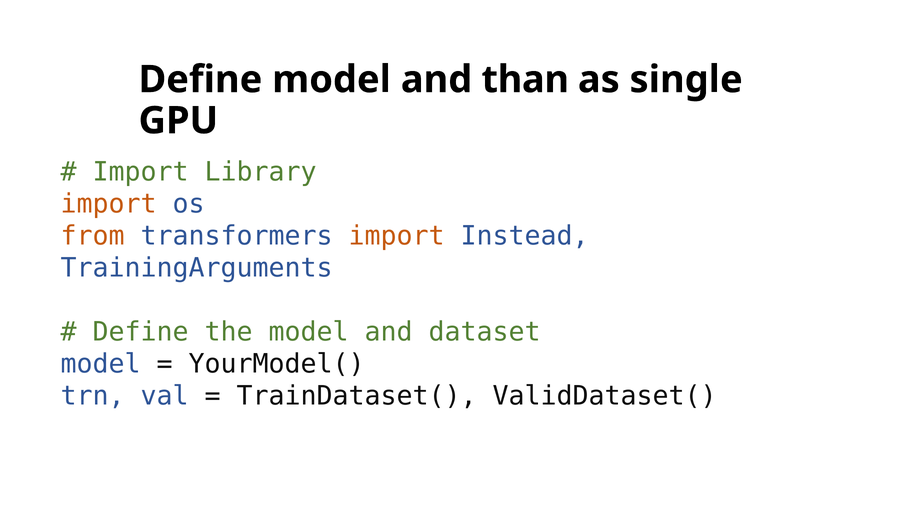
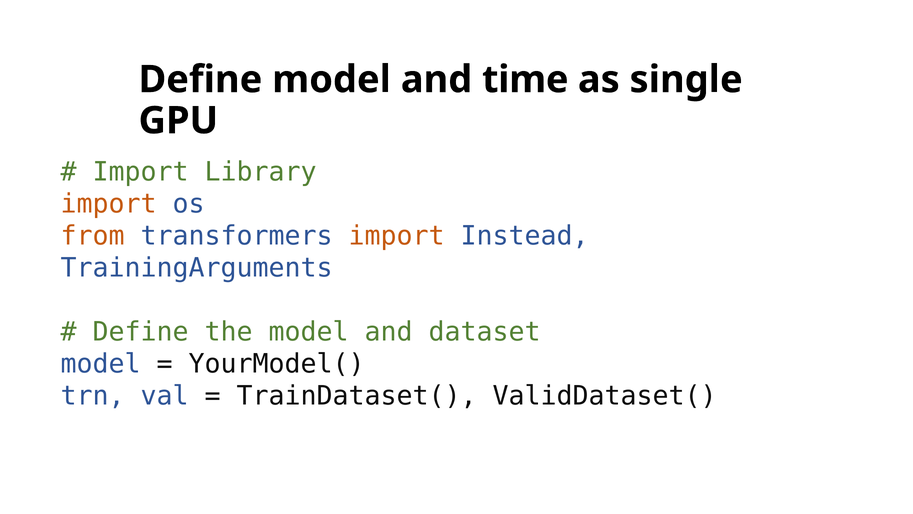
than: than -> time (525, 80)
